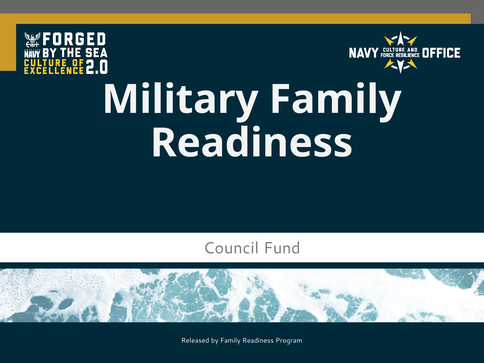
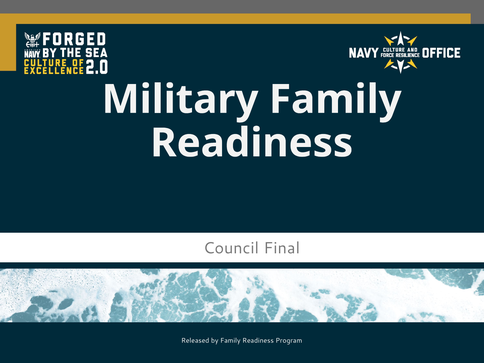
Fund: Fund -> Final (282, 248)
